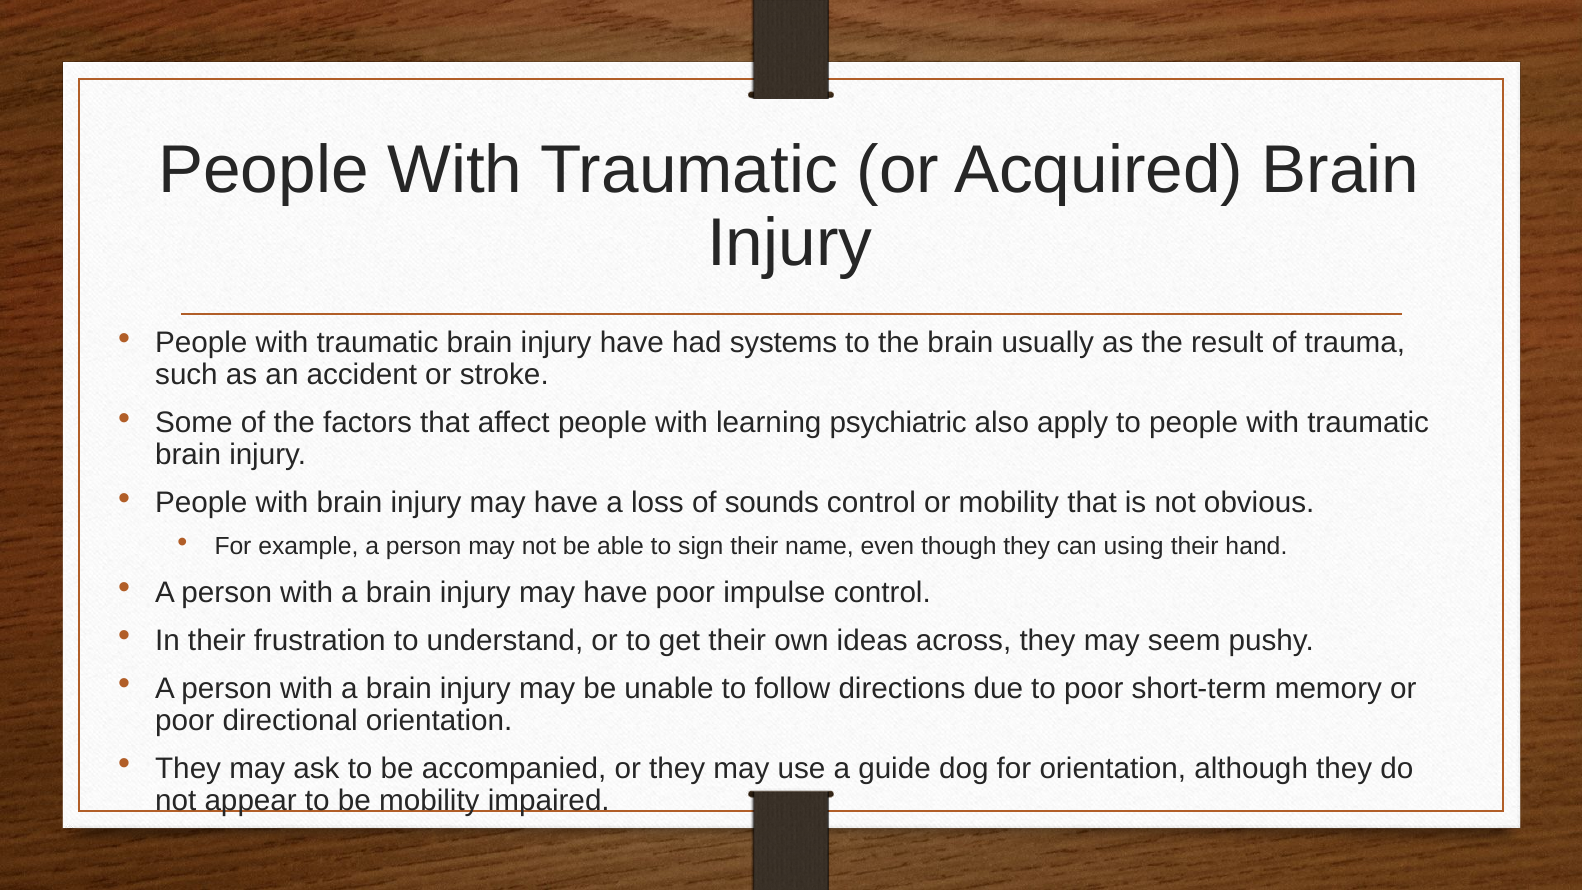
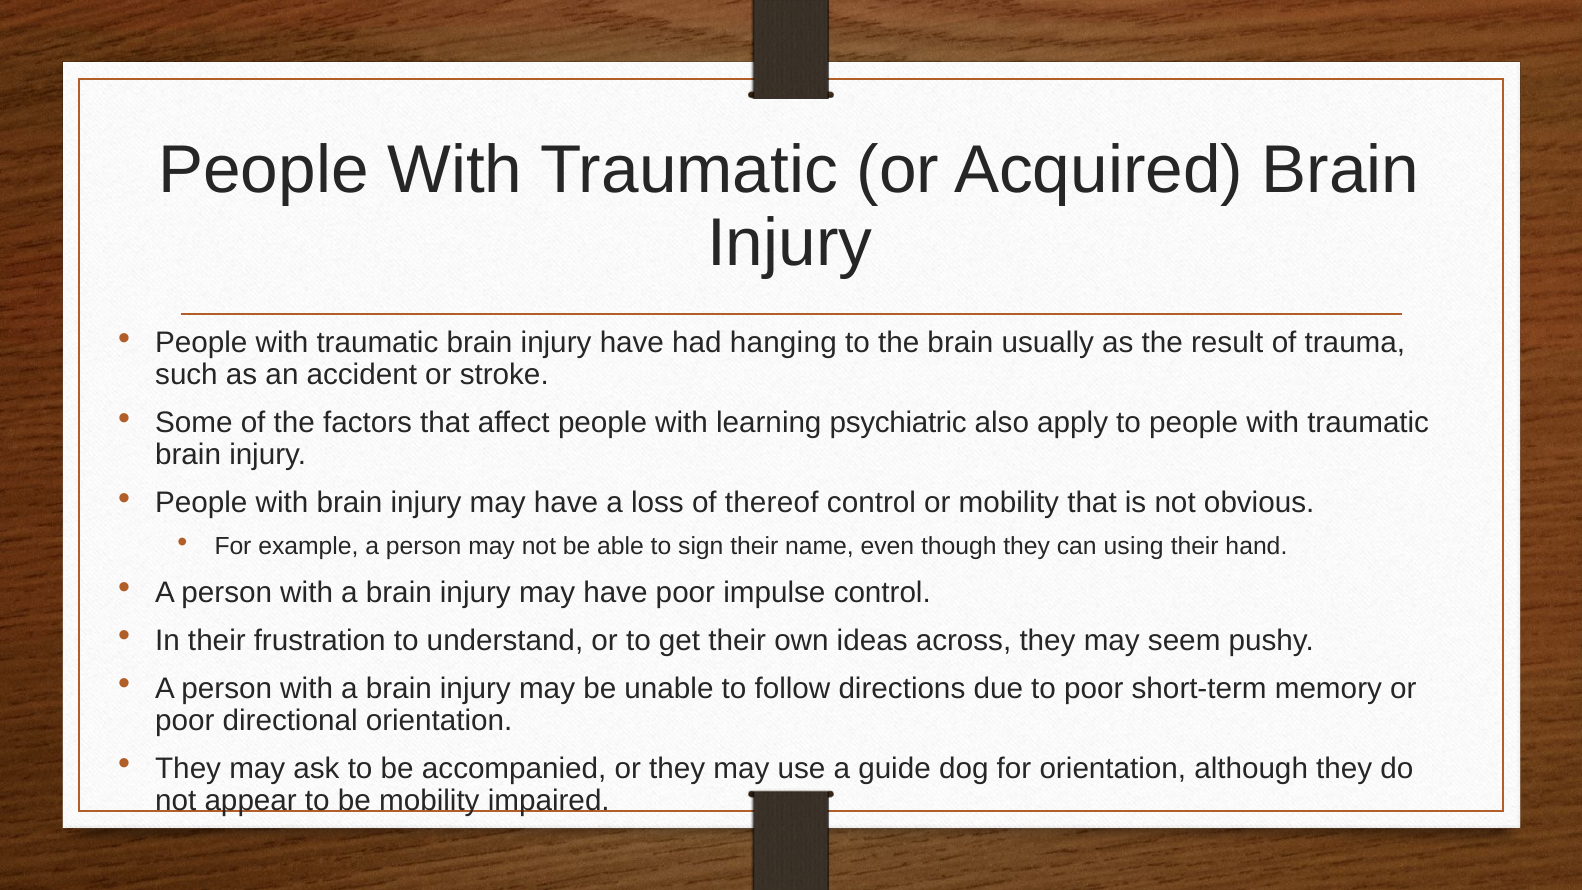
systems: systems -> hanging (783, 343)
sounds: sounds -> thereof (772, 503)
